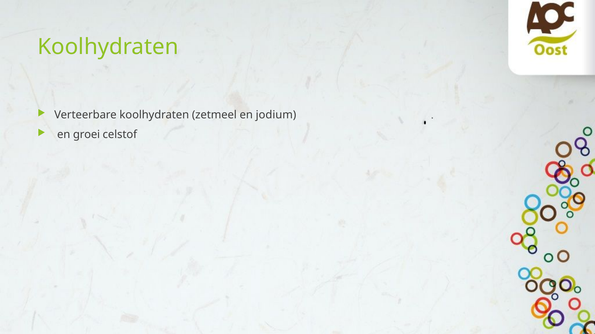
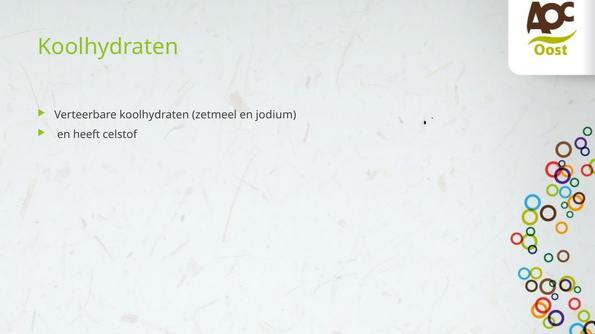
groei: groei -> heeft (87, 135)
